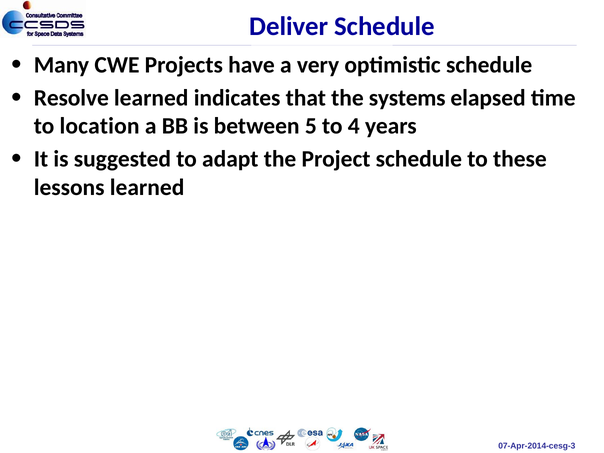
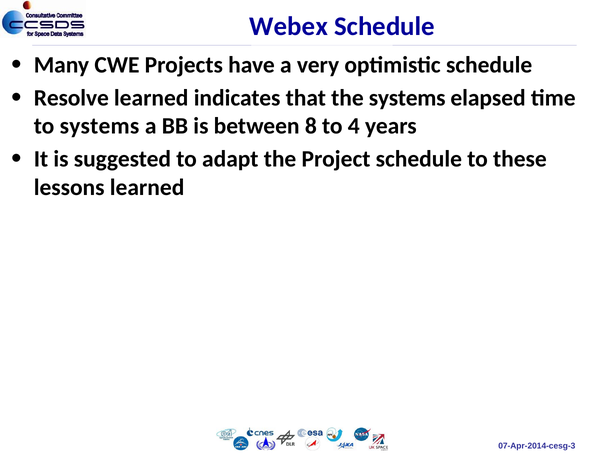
Deliver: Deliver -> Webex (289, 26)
to location: location -> systems (99, 126)
5: 5 -> 8 (311, 126)
